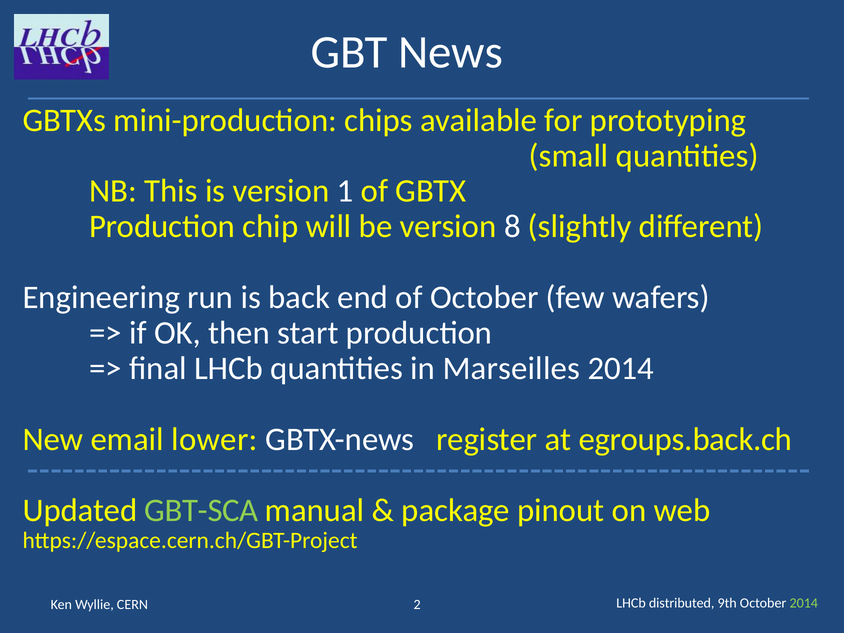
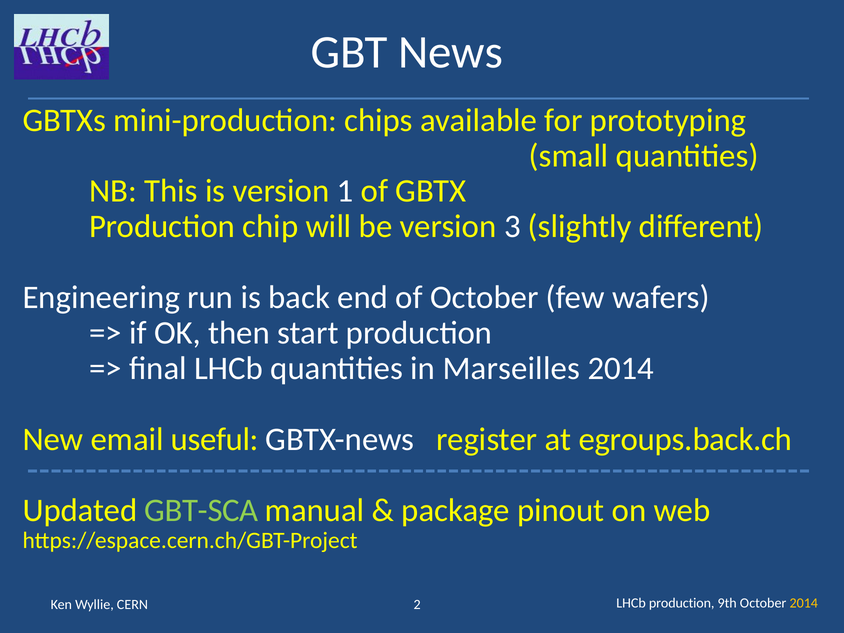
8: 8 -> 3 (512, 227)
lower: lower -> useful (215, 439)
LHCb distributed: distributed -> production (682, 603)
2014 colour: light green -> yellow (804, 603)
